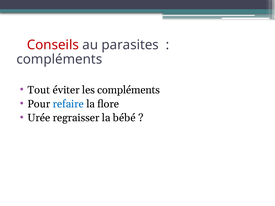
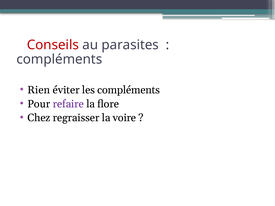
Tout: Tout -> Rien (39, 90)
refaire colour: blue -> purple (68, 104)
Urée: Urée -> Chez (39, 118)
bébé: bébé -> voire (124, 118)
